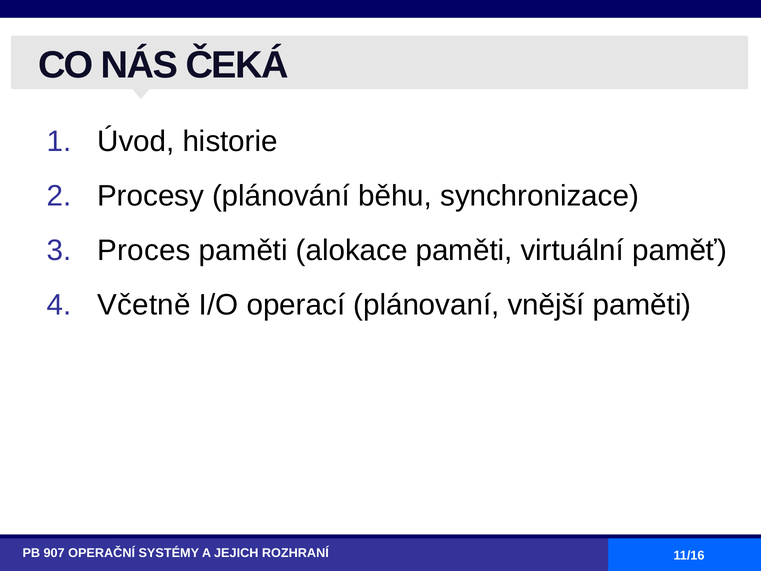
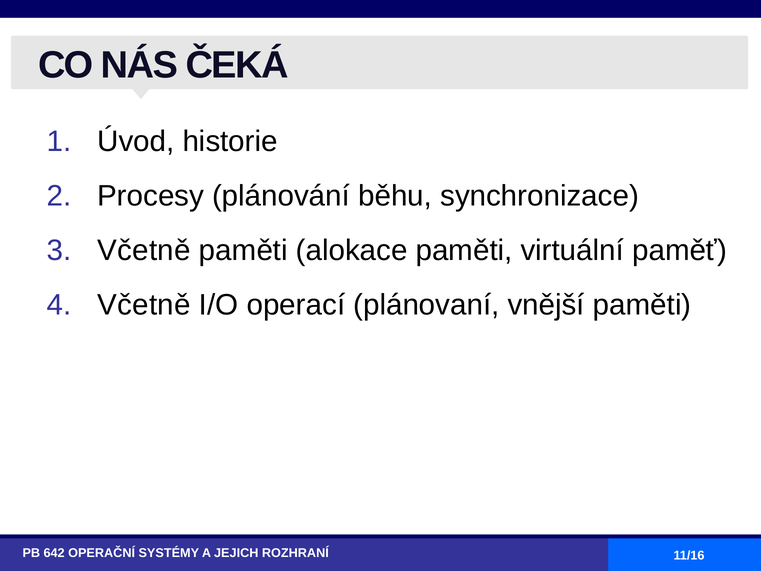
Proces: Proces -> Včetně (144, 250)
907: 907 -> 642 (54, 553)
